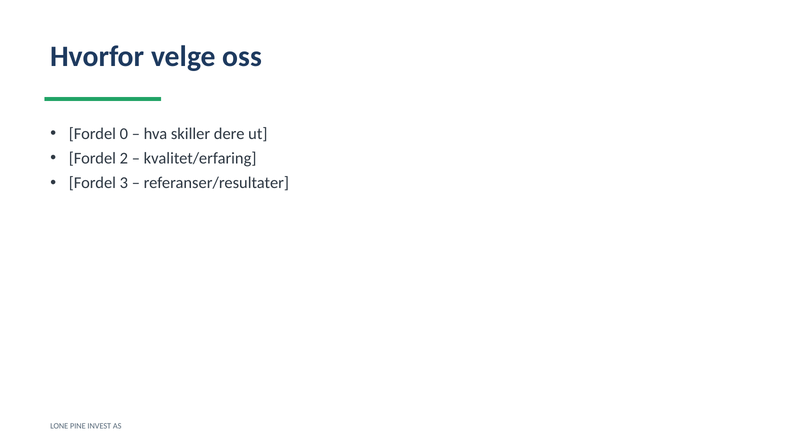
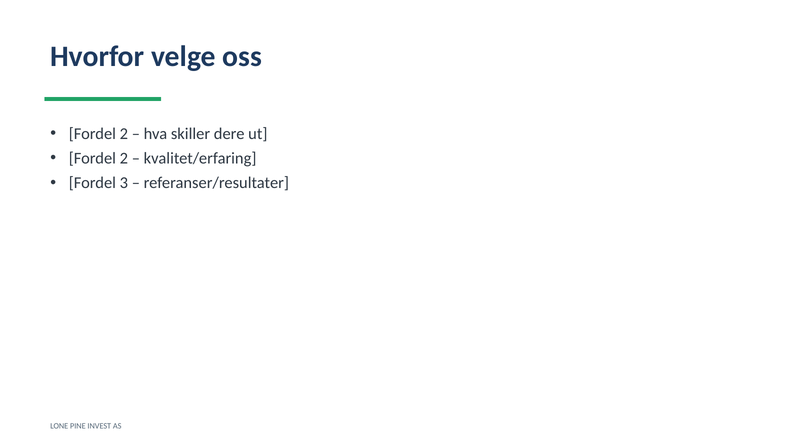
0: 0 -> 2 (124, 134)
